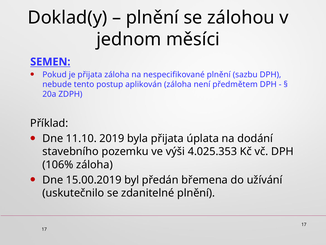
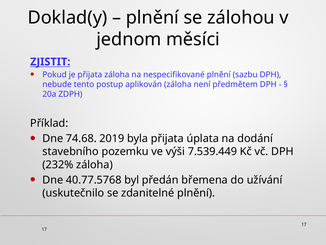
SEMEN: SEMEN -> ZJISTIT (50, 62)
11.10: 11.10 -> 74.68 (81, 138)
4.025.353: 4.025.353 -> 7.539.449 (212, 151)
106%: 106% -> 232% (58, 164)
15.00.2019: 15.00.2019 -> 40.77.5768 (94, 180)
